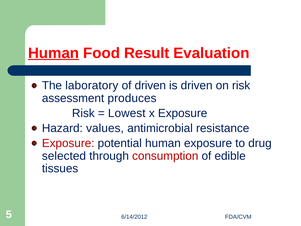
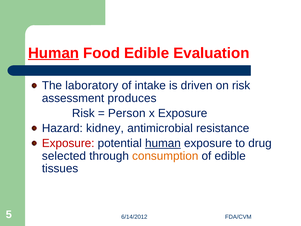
Food Result: Result -> Edible (147, 53)
of driven: driven -> intake (150, 86)
Lowest: Lowest -> Person (127, 113)
values: values -> kidney (105, 128)
human underline: none -> present (163, 143)
consumption colour: red -> orange (165, 156)
